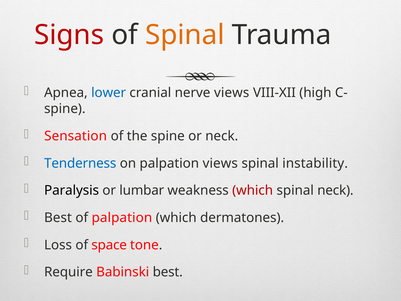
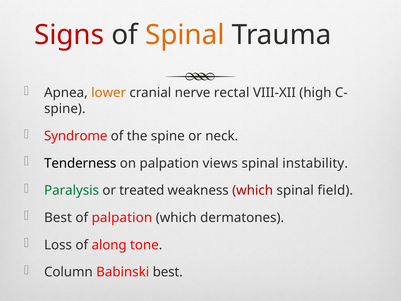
lower colour: blue -> orange (109, 93)
nerve views: views -> rectal (232, 93)
Sensation: Sensation -> Syndrome (76, 136)
Tenderness colour: blue -> black (80, 163)
Paralysis colour: black -> green (72, 190)
lumbar: lumbar -> treated (142, 190)
spinal neck: neck -> field (335, 190)
space: space -> along (109, 245)
Require: Require -> Column (68, 272)
